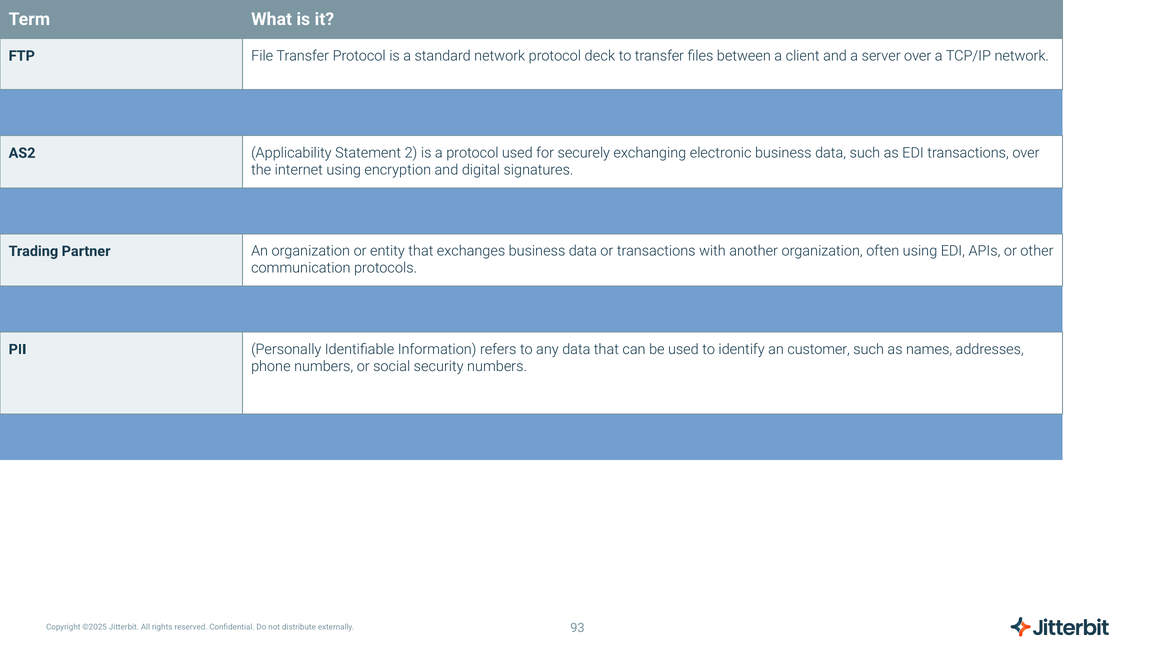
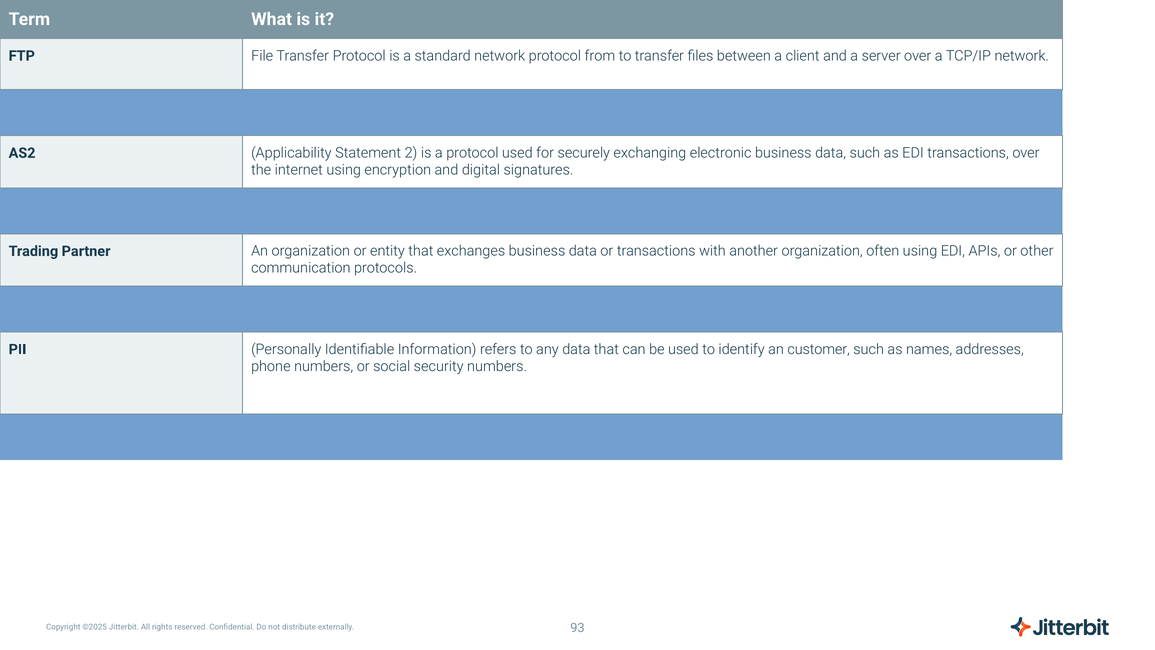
deck: deck -> from (600, 56)
